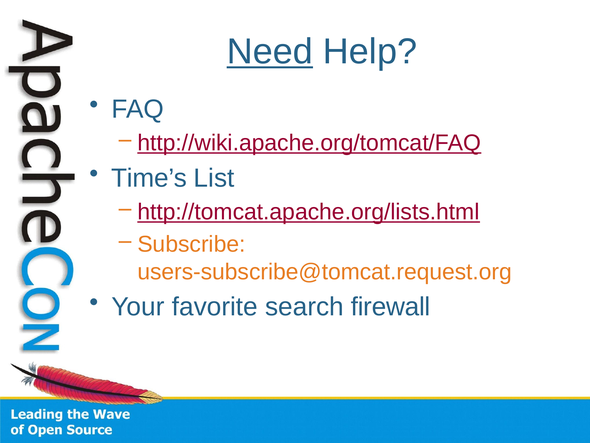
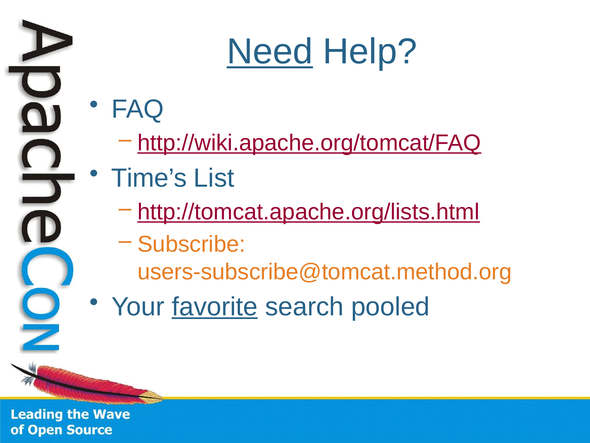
users-subscribe@tomcat.request.org: users-subscribe@tomcat.request.org -> users-subscribe@tomcat.method.org (325, 271)
favorite underline: none -> present (215, 306)
firewall: firewall -> pooled (390, 306)
